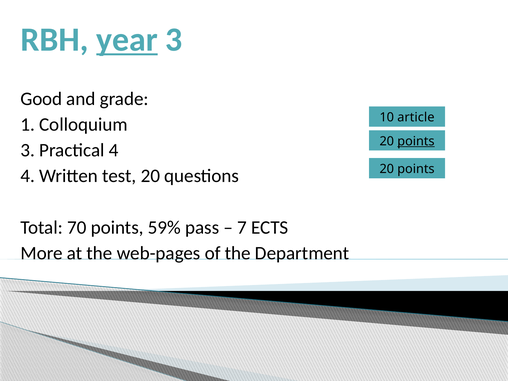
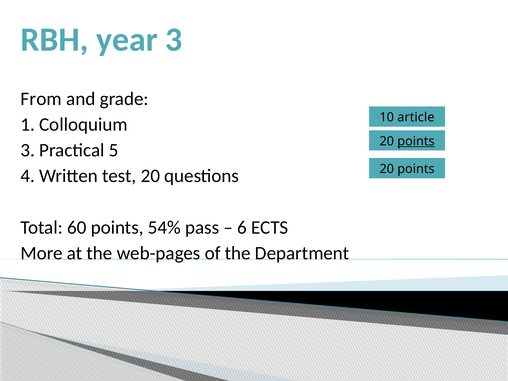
year underline: present -> none (127, 40)
Good: Good -> From (41, 99)
Practical 4: 4 -> 5 (114, 150)
70: 70 -> 60 (77, 227)
59%: 59% -> 54% (164, 227)
7: 7 -> 6 (242, 227)
